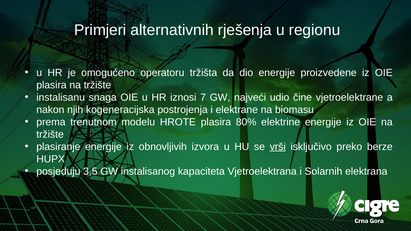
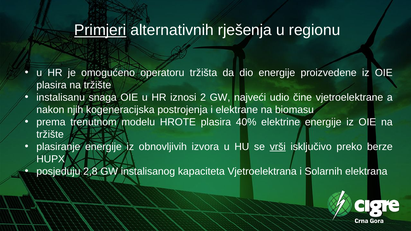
Primjeri underline: none -> present (100, 30)
7: 7 -> 2 (203, 97)
80%: 80% -> 40% (246, 122)
3,5: 3,5 -> 2,8 (90, 171)
